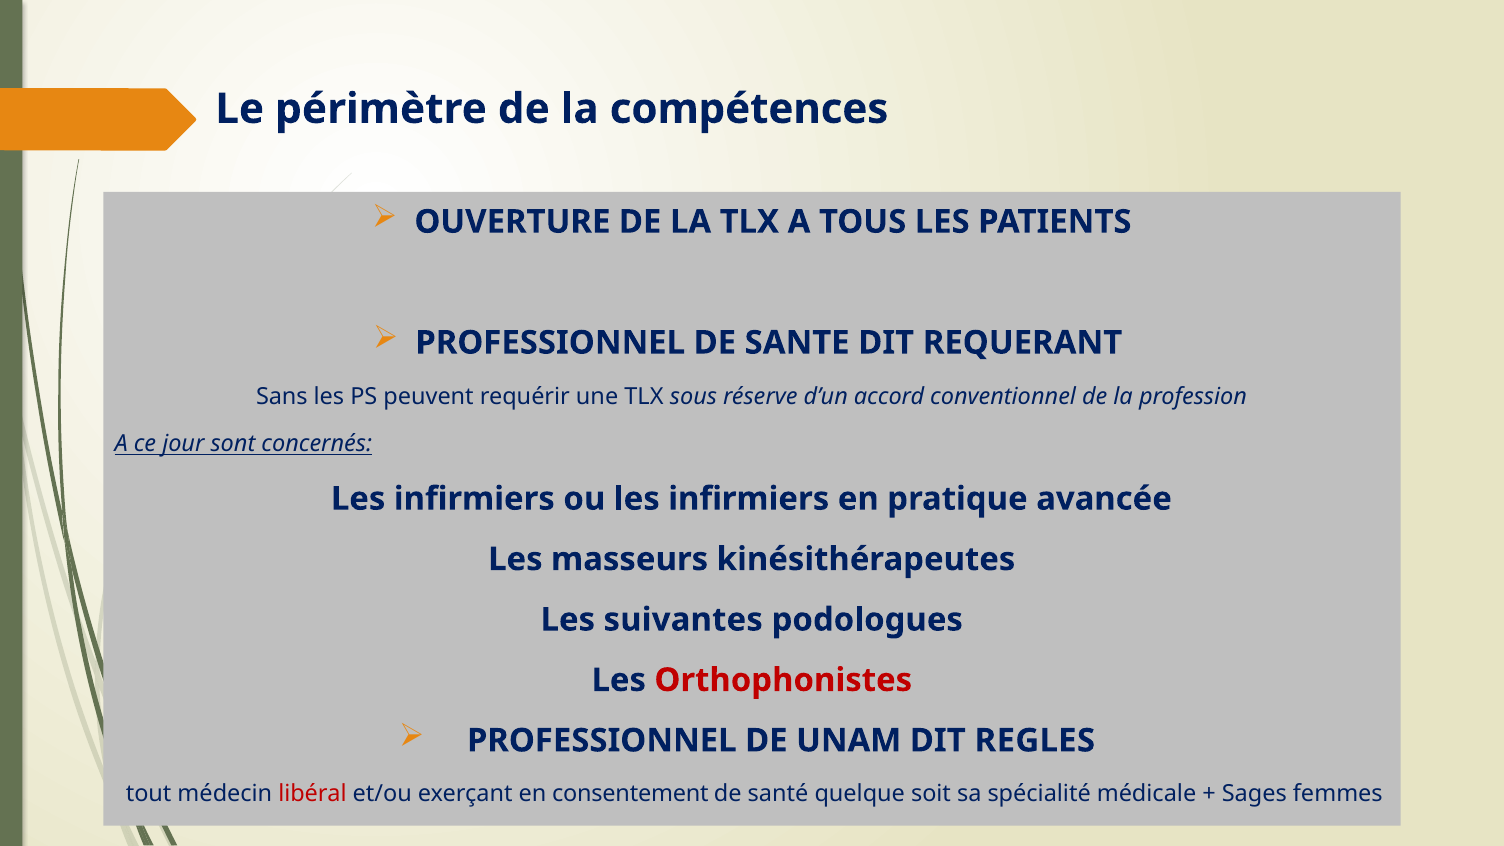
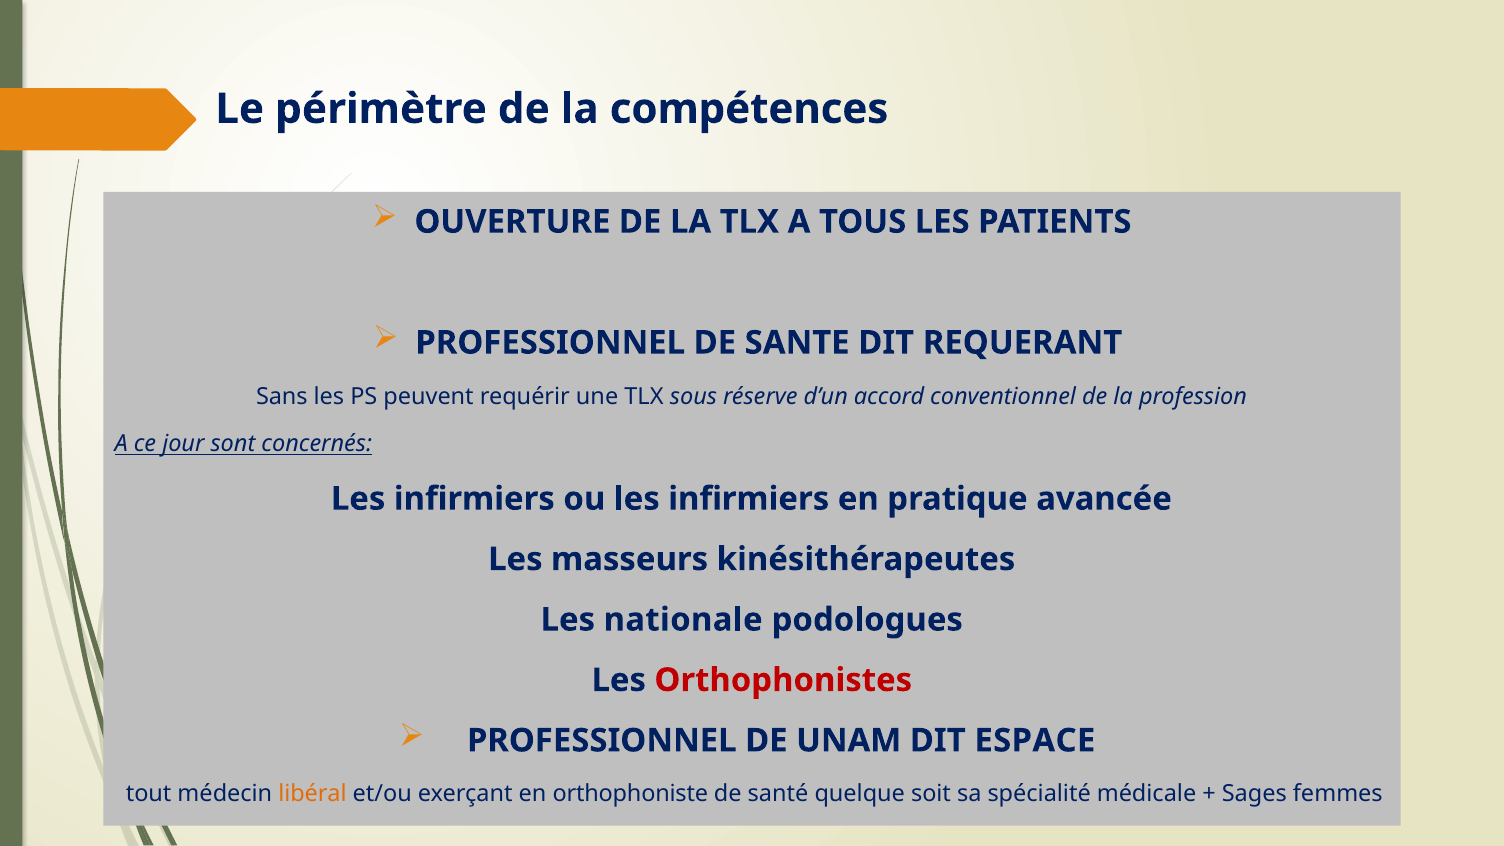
suivantes: suivantes -> nationale (683, 620)
REGLES: REGLES -> ESPACE (1035, 741)
libéral colour: red -> orange (312, 794)
consentement: consentement -> orthophoniste (630, 794)
